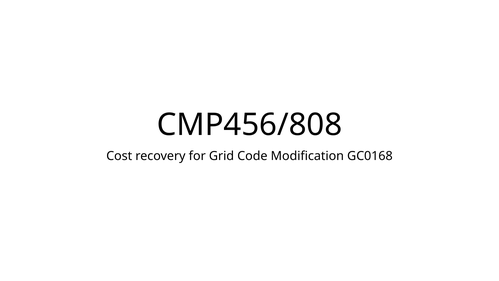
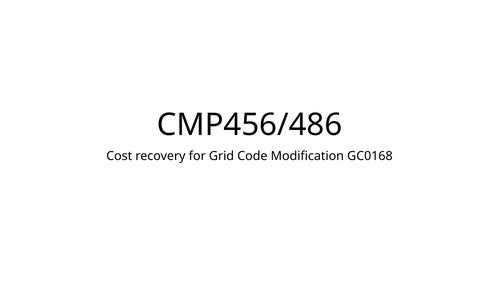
CMP456/808: CMP456/808 -> CMP456/486 (249, 125)
